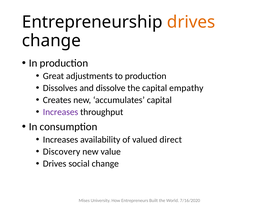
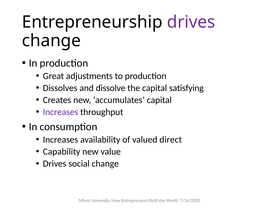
drives colour: orange -> purple (191, 22)
empathy: empathy -> satisfying (186, 88)
Discovery: Discovery -> Capability (62, 151)
